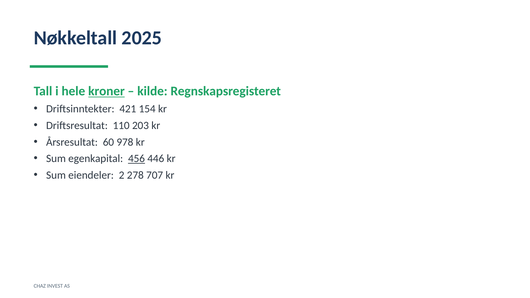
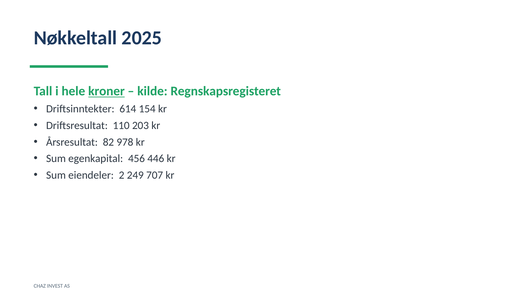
421: 421 -> 614 (128, 109)
60: 60 -> 82 (108, 142)
456 underline: present -> none (136, 159)
278: 278 -> 249 (135, 175)
